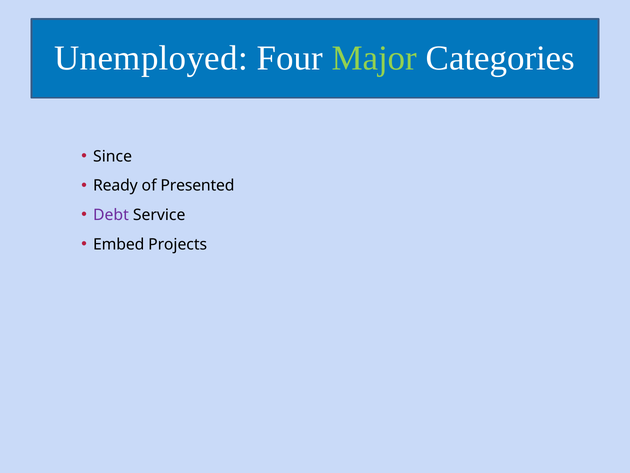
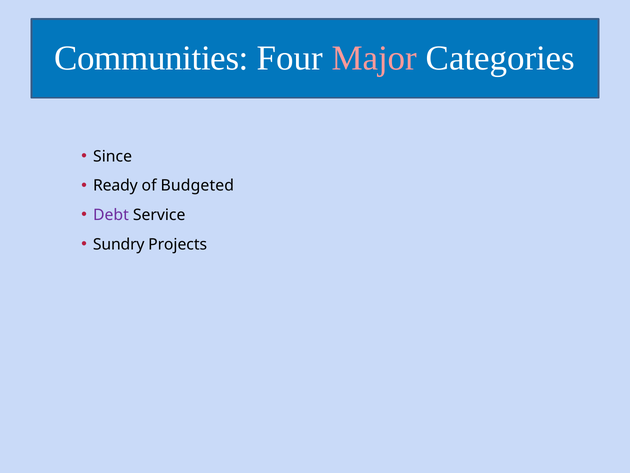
Unemployed: Unemployed -> Communities (151, 58)
Major colour: light green -> pink (374, 58)
Presented: Presented -> Budgeted (197, 186)
Embed: Embed -> Sundry (119, 244)
